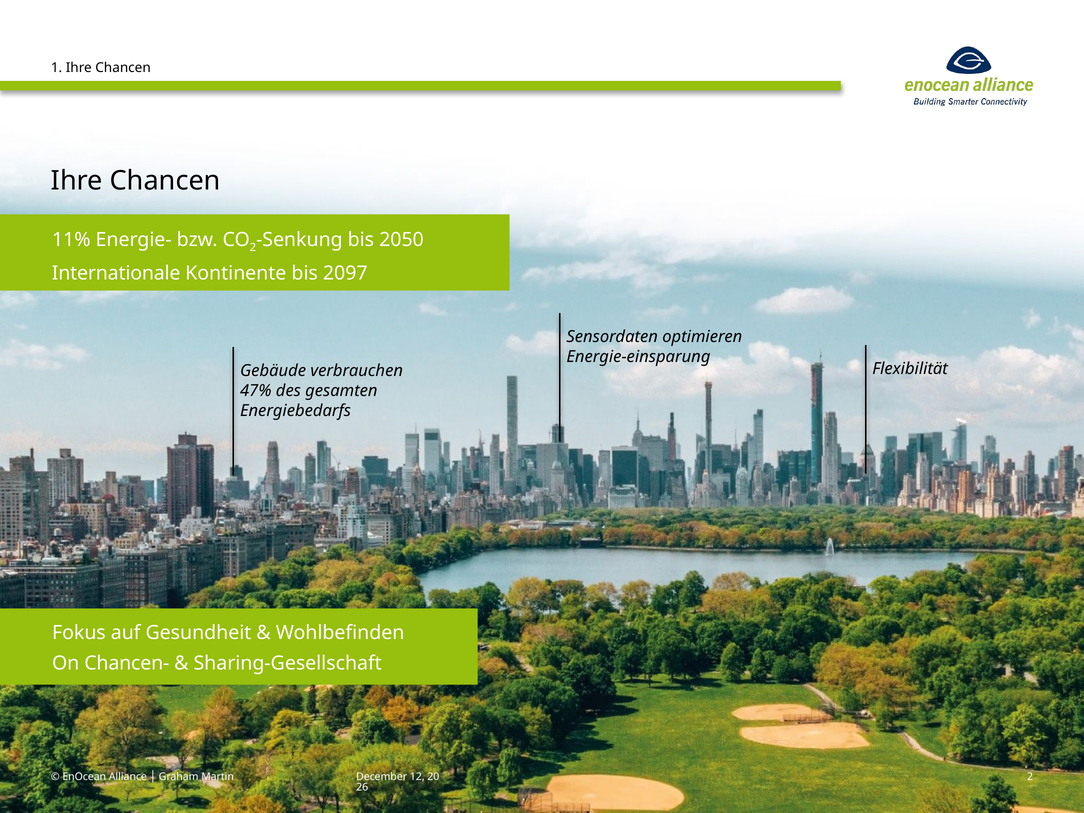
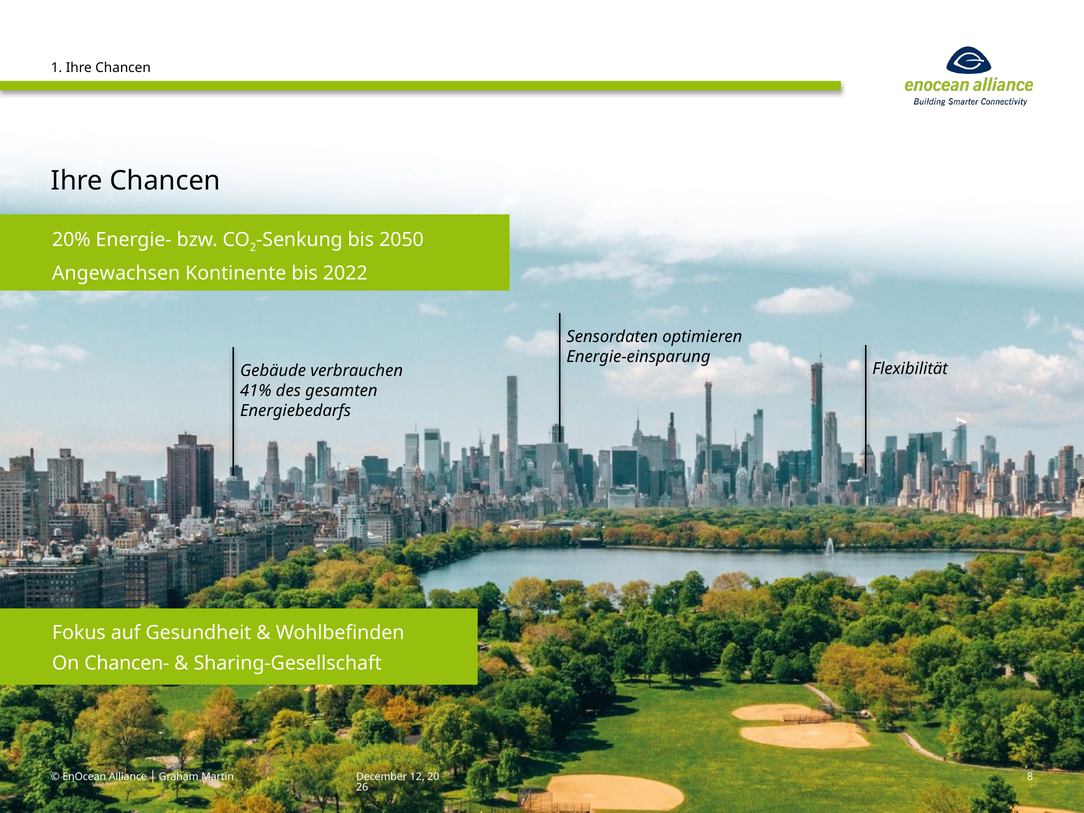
11%: 11% -> 20% (71, 240)
Internationale: Internationale -> Angewachsen (116, 273)
2097: 2097 -> 2022 (345, 273)
47%: 47% -> 41% (256, 391)
2: 2 -> 8 (1030, 777)
